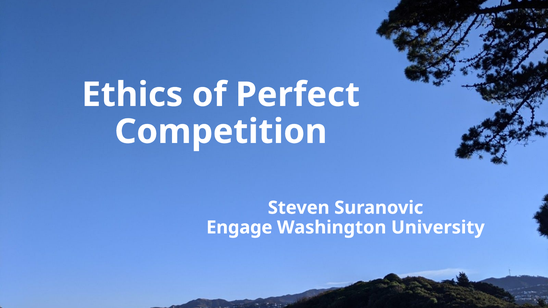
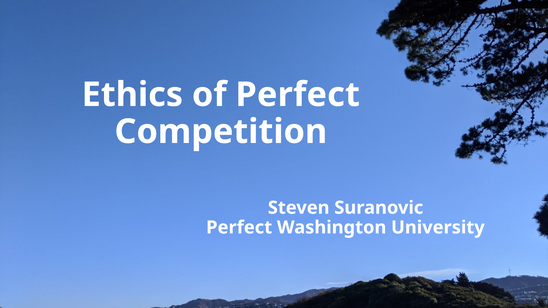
Engage: Engage -> Perfect (239, 228)
